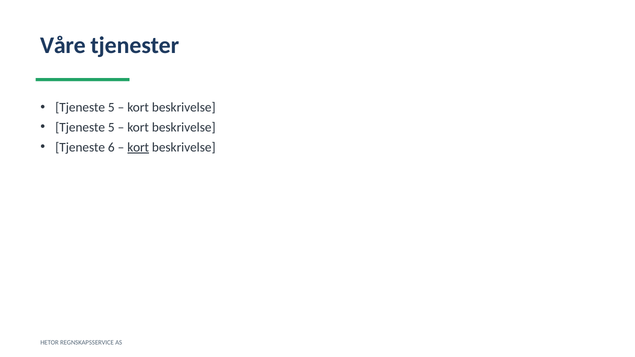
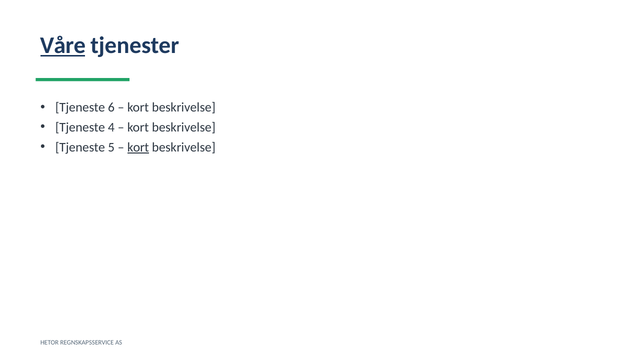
Våre underline: none -> present (63, 45)
5: 5 -> 6 (111, 108)
5: 5 -> 4 (111, 127)
6: 6 -> 5 (111, 147)
